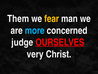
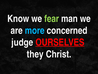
Them: Them -> Know (18, 19)
fear colour: yellow -> light green (52, 19)
very: very -> they (35, 54)
